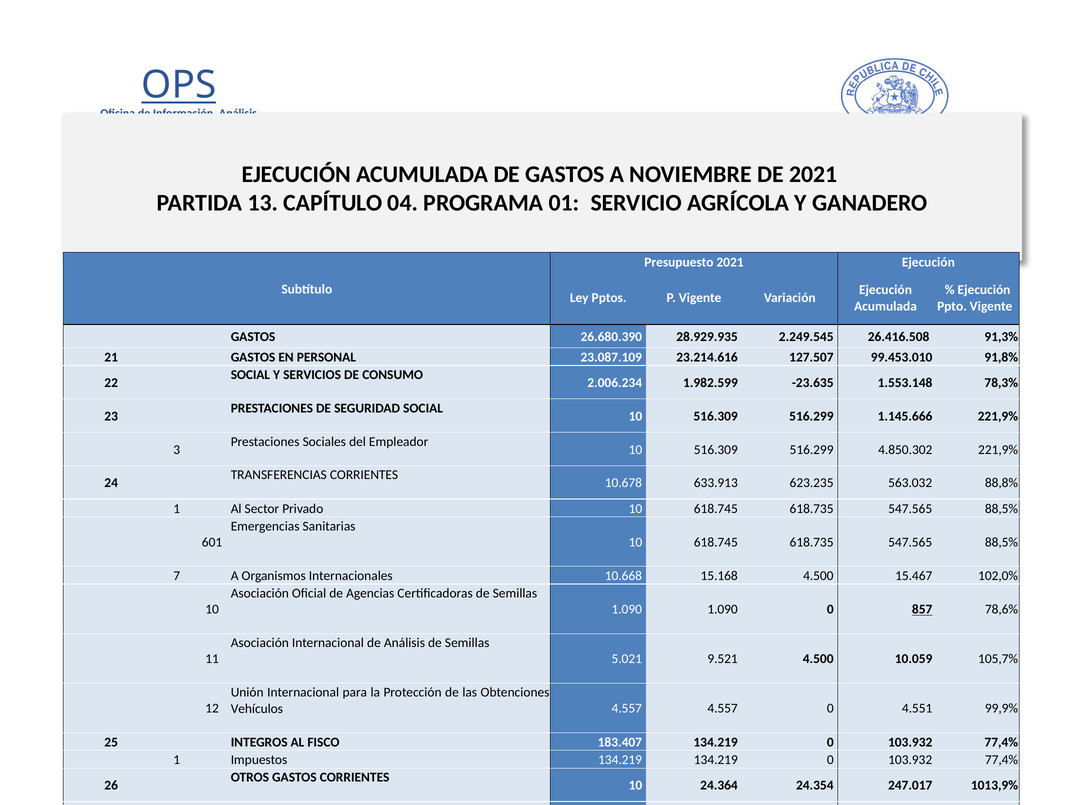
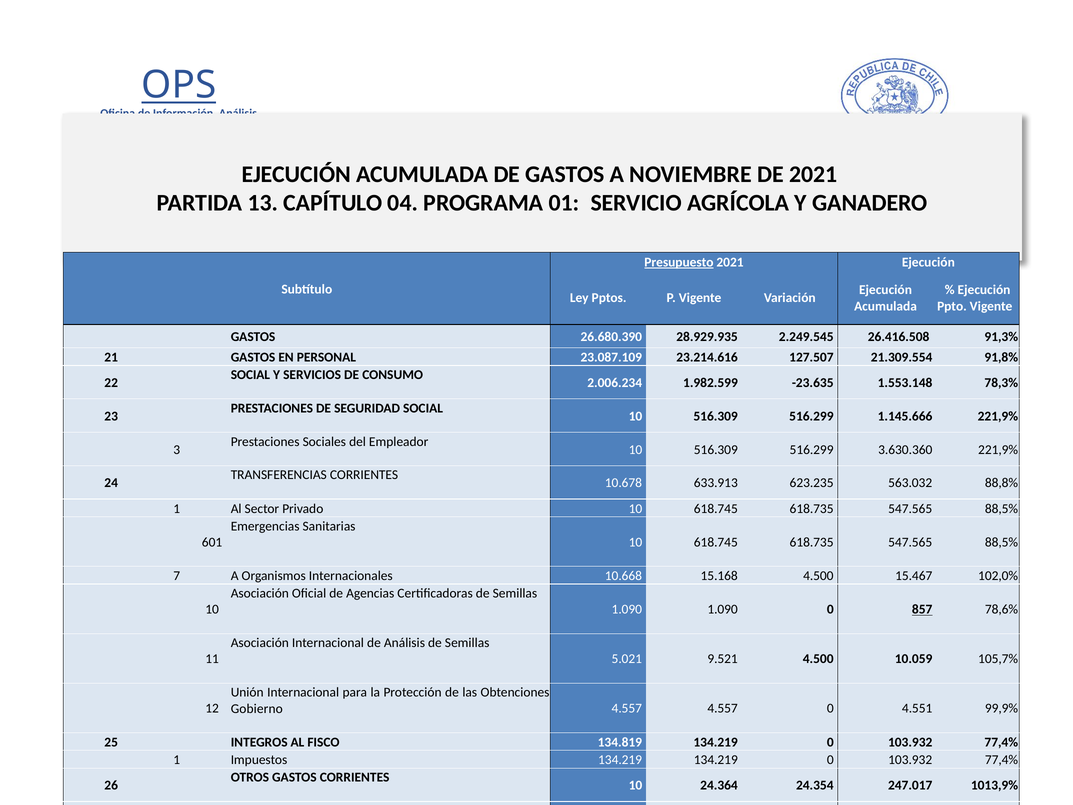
Presupuesto underline: none -> present (679, 262)
99.453.010: 99.453.010 -> 21.309.554 (902, 357)
4.850.302: 4.850.302 -> 3.630.360 (905, 449)
Vehículos: Vehículos -> Gobierno (257, 709)
183.407: 183.407 -> 134.819 (620, 742)
